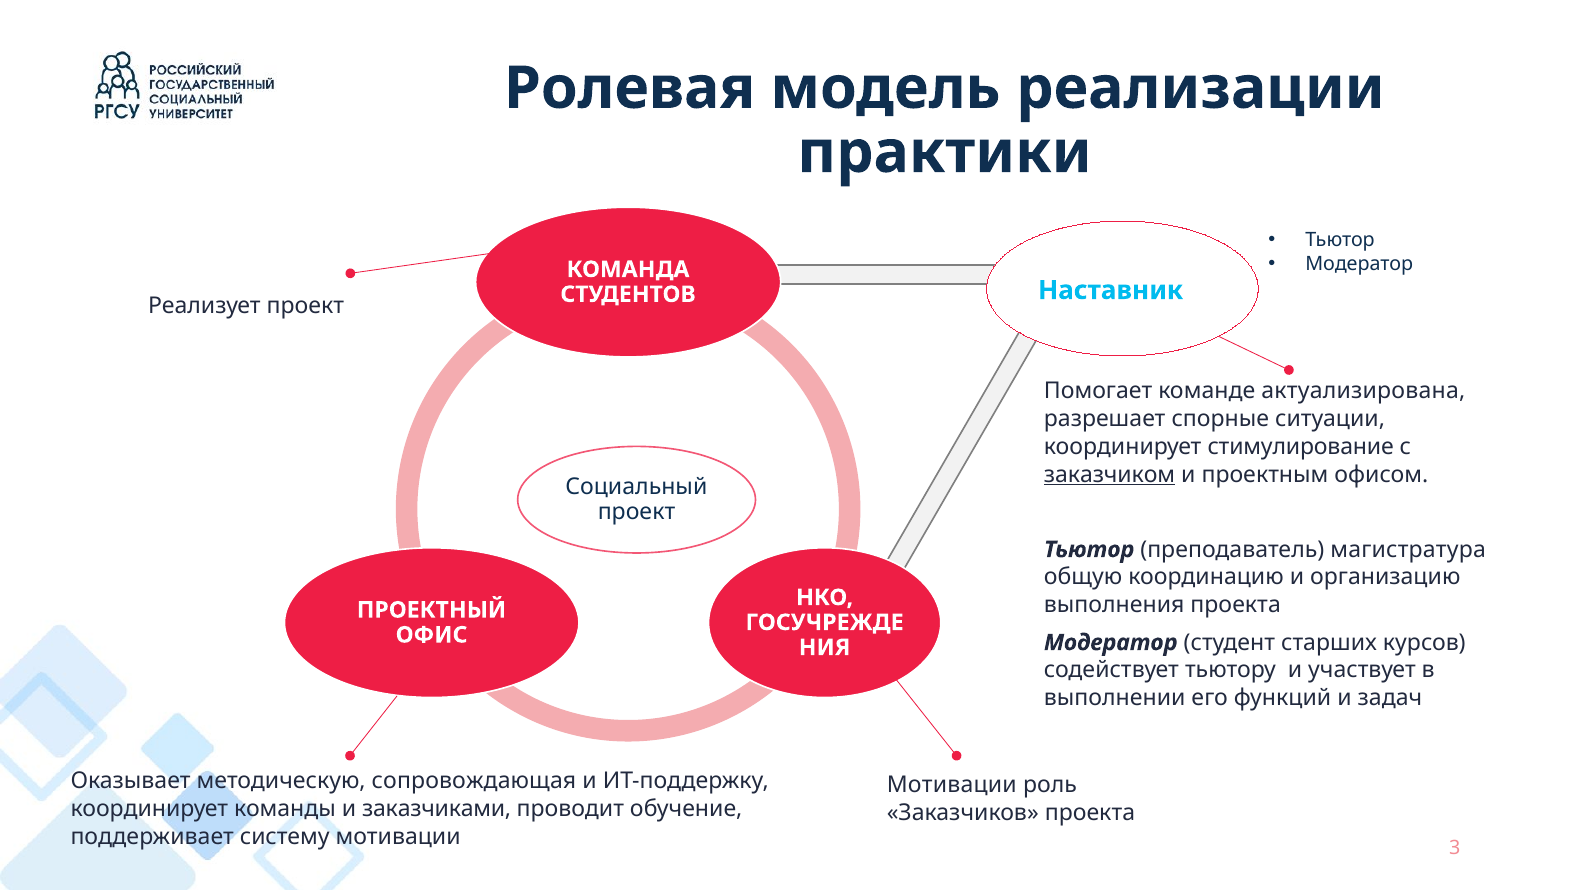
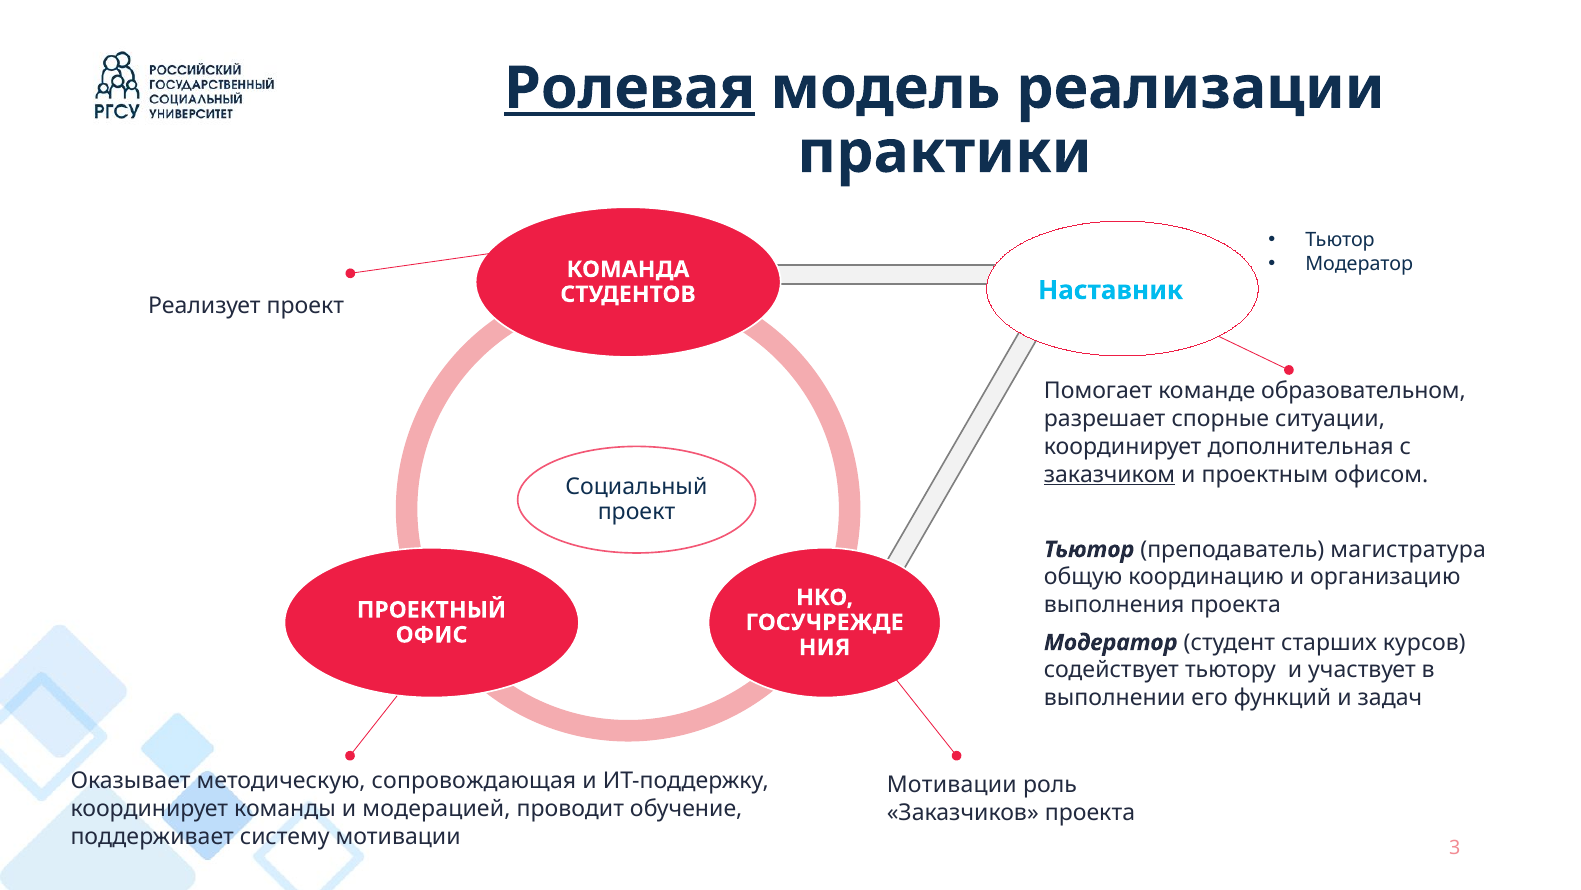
Ролевая underline: none -> present (630, 88)
актуализирована: актуализирована -> образовательном (1363, 391)
стимулирование: стимулирование -> дополнительная (1301, 446)
заказчиками: заказчиками -> модерацией (436, 808)
